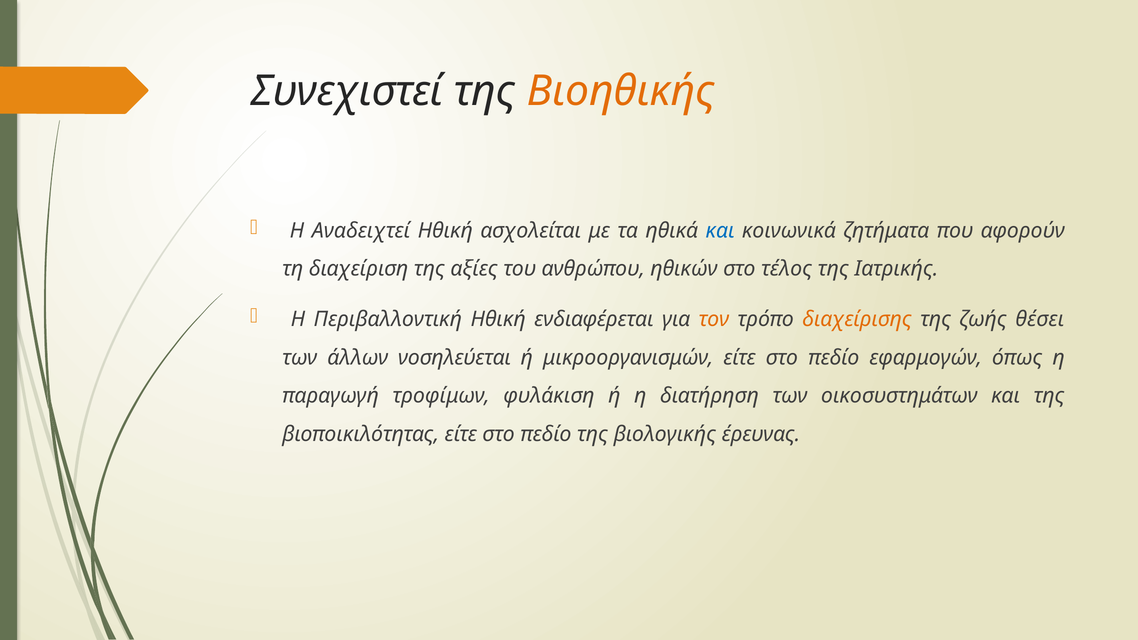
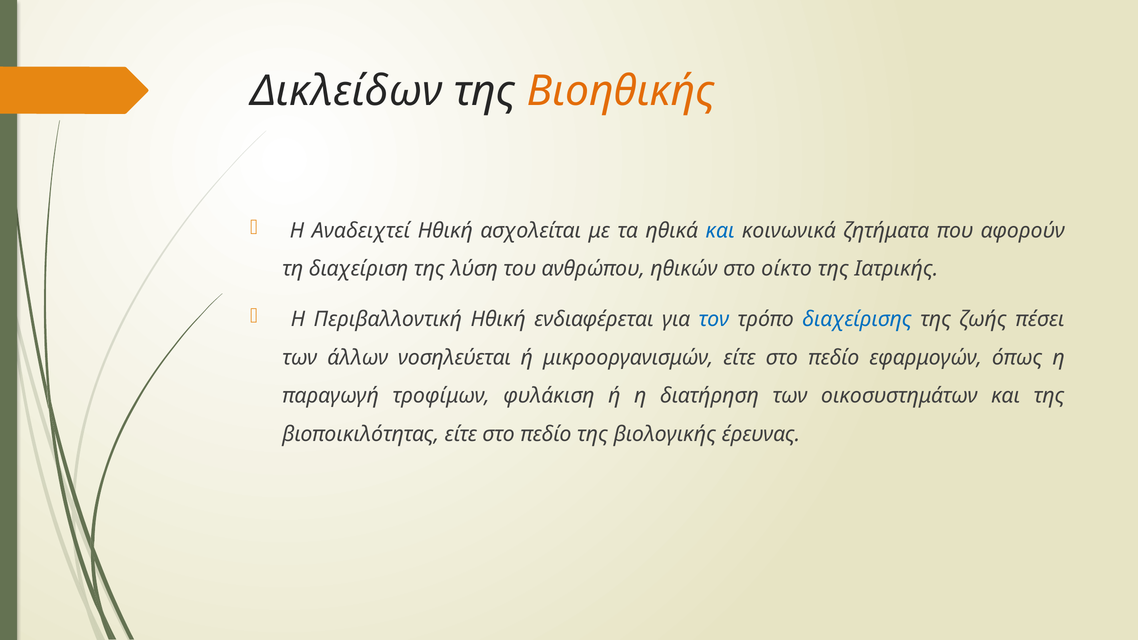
Συνεχιστεί: Συνεχιστεί -> Δικλείδων (346, 91)
αξίες: αξίες -> λύση (474, 269)
τέλος: τέλος -> οίκτο (787, 269)
τον colour: orange -> blue (714, 319)
διαχείρισης colour: orange -> blue (857, 319)
θέσει: θέσει -> πέσει (1040, 319)
